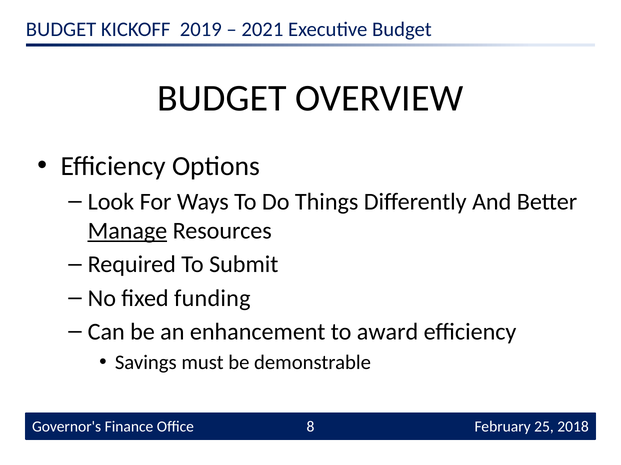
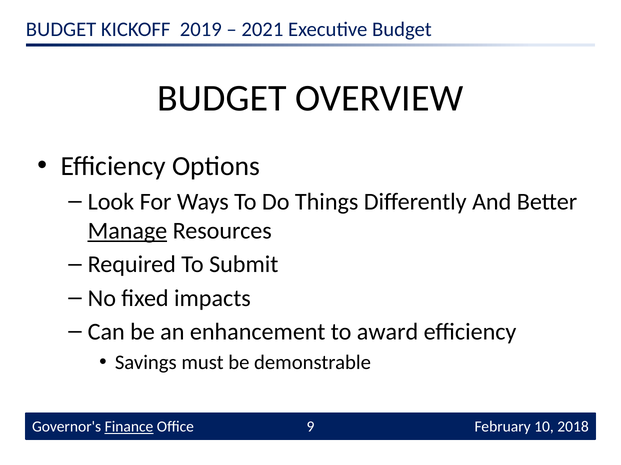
funding: funding -> impacts (212, 299)
Finance underline: none -> present (129, 427)
8: 8 -> 9 (310, 427)
25: 25 -> 10 (544, 427)
